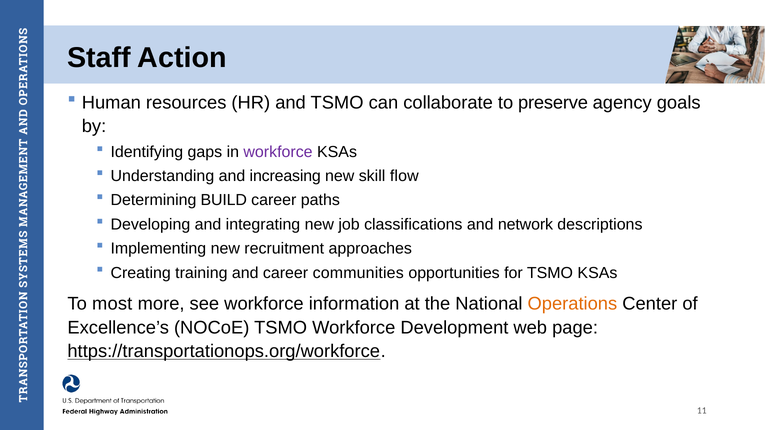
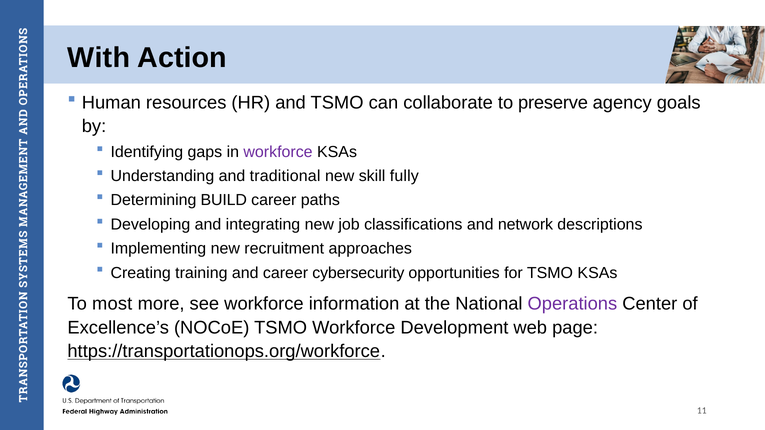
Staff: Staff -> With (99, 58)
increasing: increasing -> traditional (285, 176)
flow: flow -> fully (404, 176)
communities: communities -> cybersecurity (358, 273)
Operations colour: orange -> purple (572, 304)
